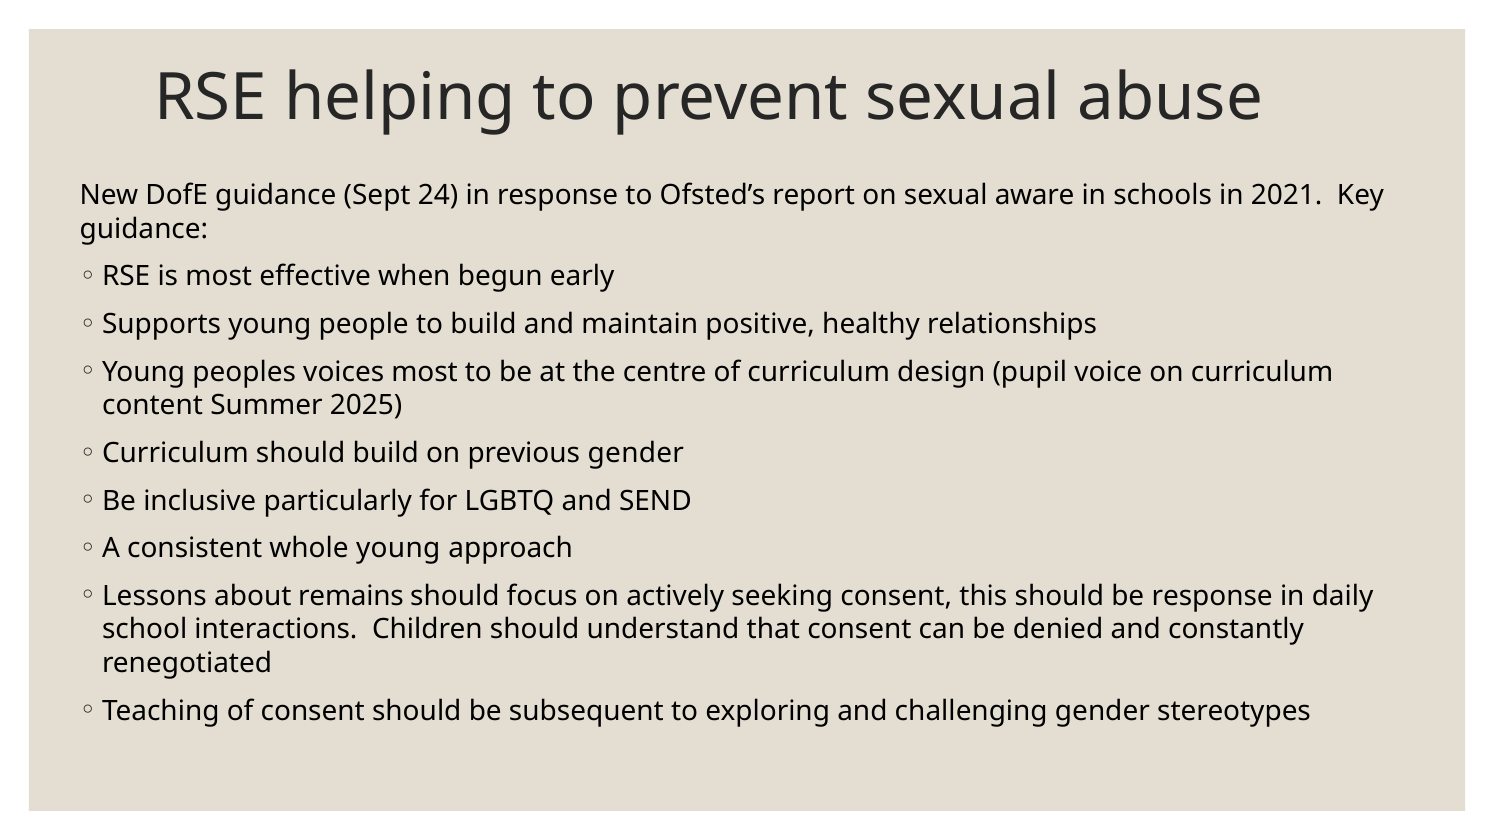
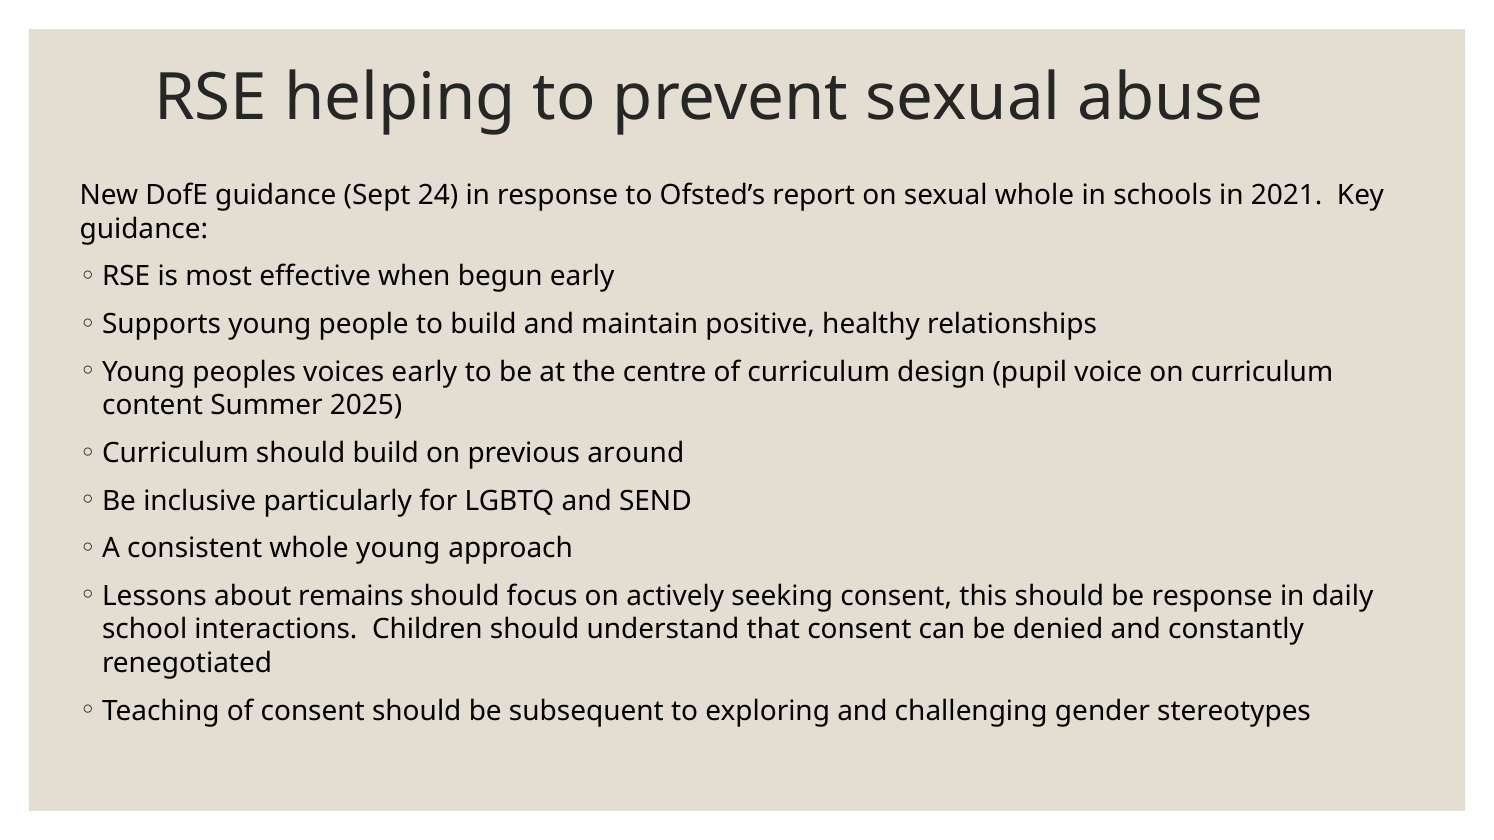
sexual aware: aware -> whole (1035, 196)
voices most: most -> early (424, 372)
previous gender: gender -> around (636, 453)
